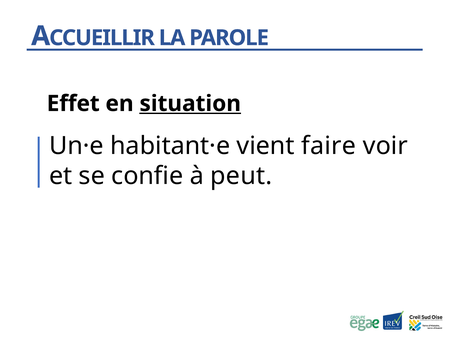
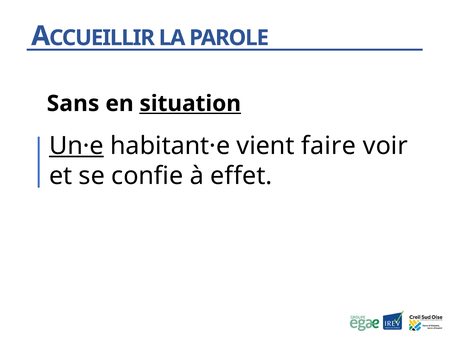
Effet: Effet -> Sans (73, 104)
Un·e underline: none -> present (76, 146)
peut: peut -> effet (241, 176)
